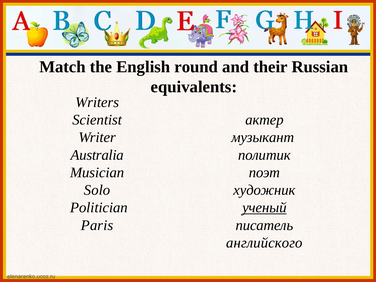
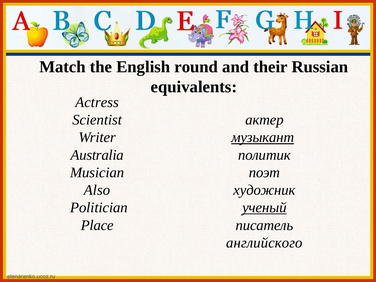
Writers: Writers -> Actress (97, 102)
музыкант underline: none -> present (263, 137)
Solo: Solo -> Also (97, 190)
Paris: Paris -> Place (97, 225)
